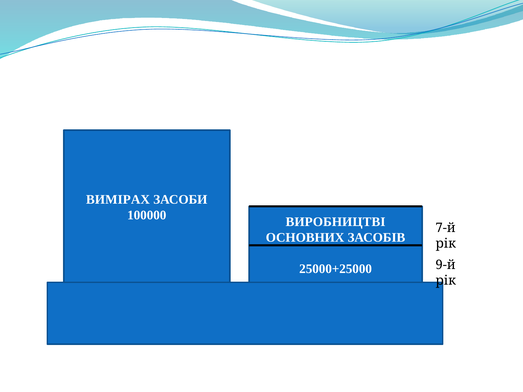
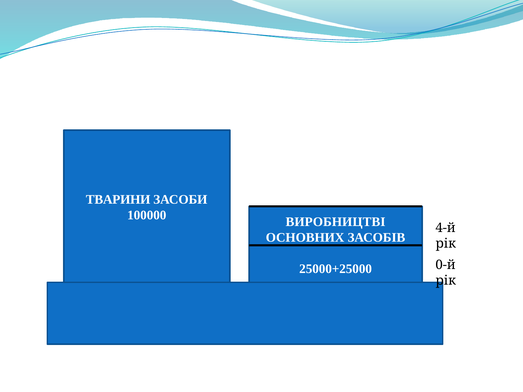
ВИМІРАХ: ВИМІРАХ -> ТВАРИНИ (118, 199)
7-й: 7-й -> 4-й (446, 228)
9-й: 9-й -> 0-й (446, 265)
